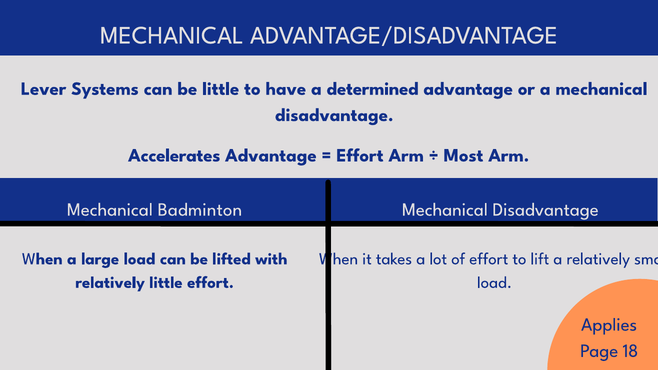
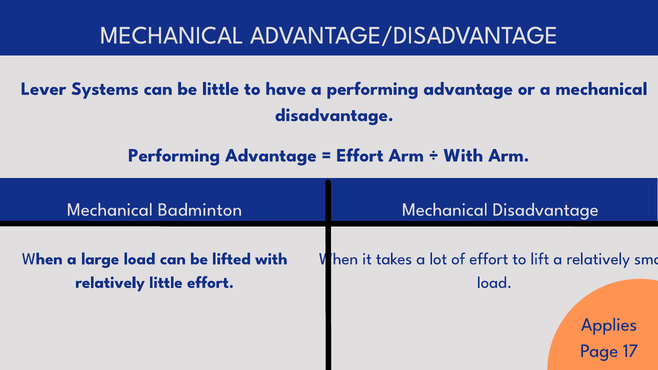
a determined: determined -> performing (373, 89)
Accelerates: Accelerates -> Performing (174, 155)
Most: Most -> With (463, 155)
18: 18 -> 17 (630, 351)
